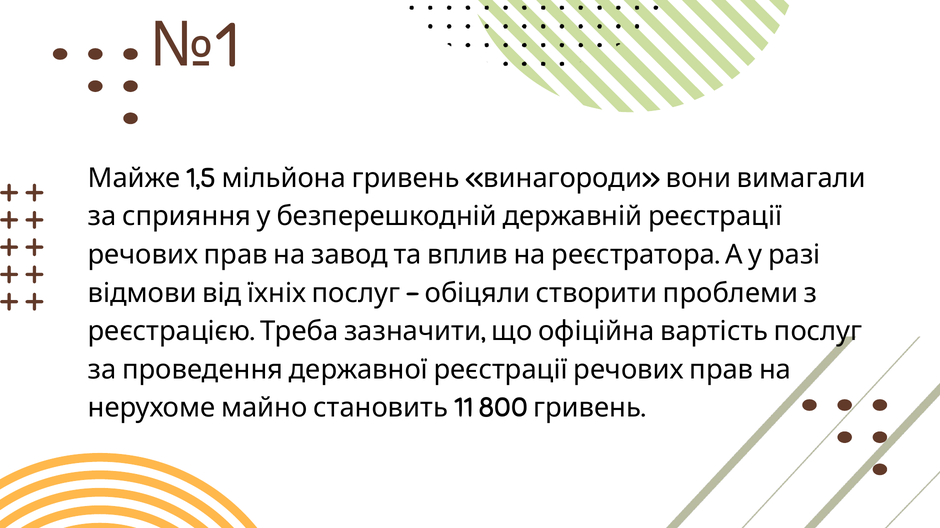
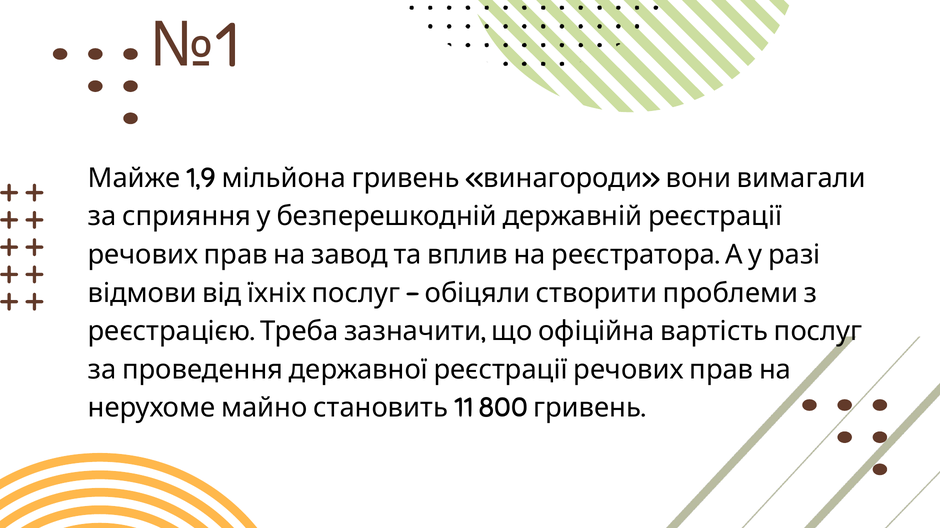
1,5: 1,5 -> 1,9 (201, 178)
